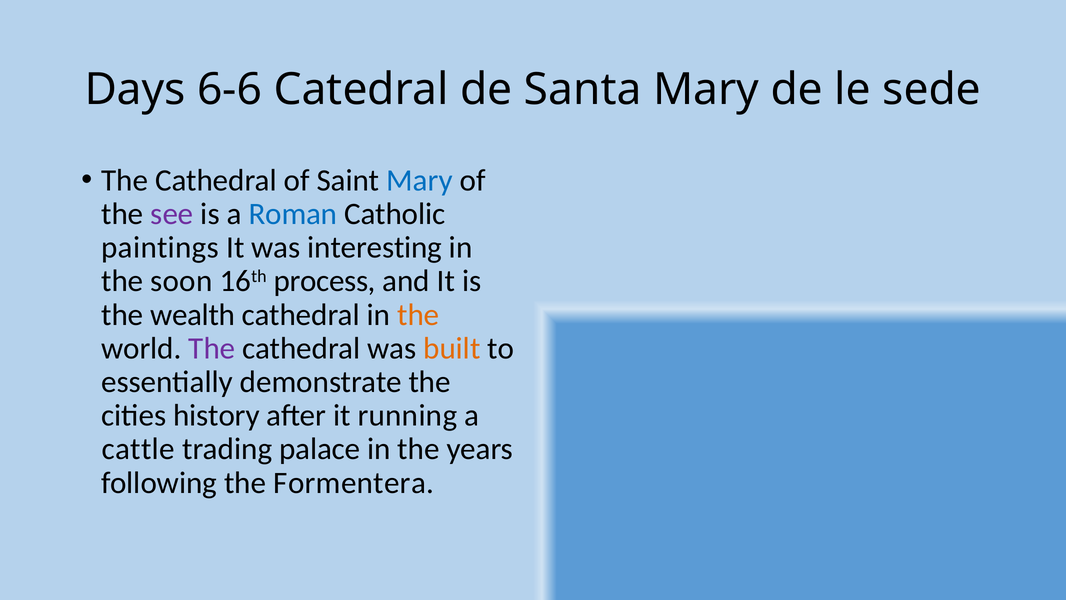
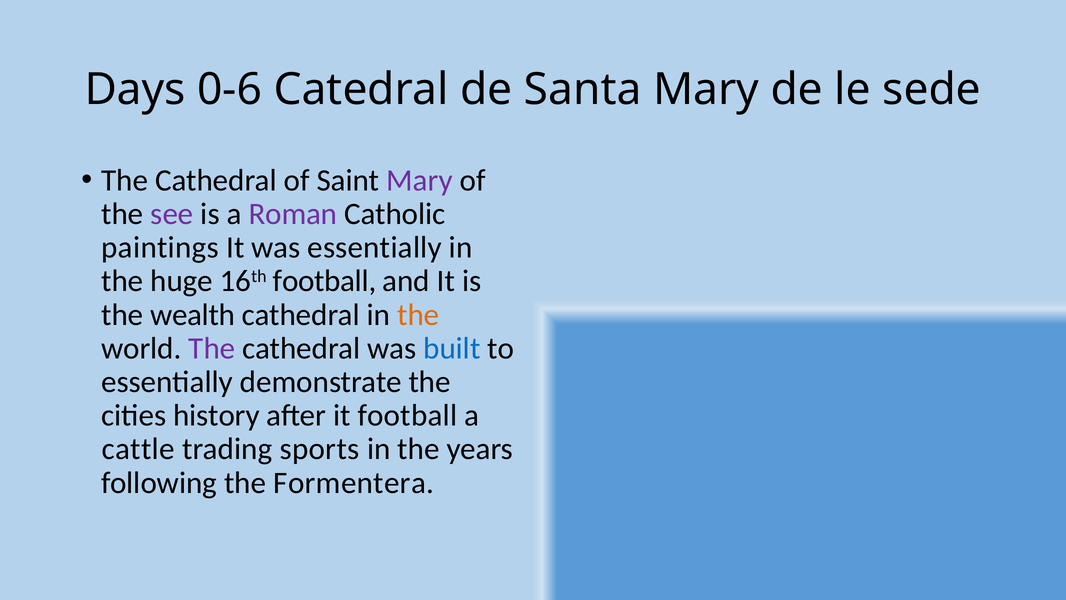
6-6: 6-6 -> 0-6 (230, 90)
Mary colour: blue -> purple (420, 180)
Roman colour: blue -> purple (293, 214)
was interesting: interesting -> essentially (375, 247)
soon: soon -> huge (182, 281)
16th process: process -> football (325, 281)
built colour: orange -> blue (452, 348)
it running: running -> football (407, 415)
palace: palace -> sports (320, 449)
